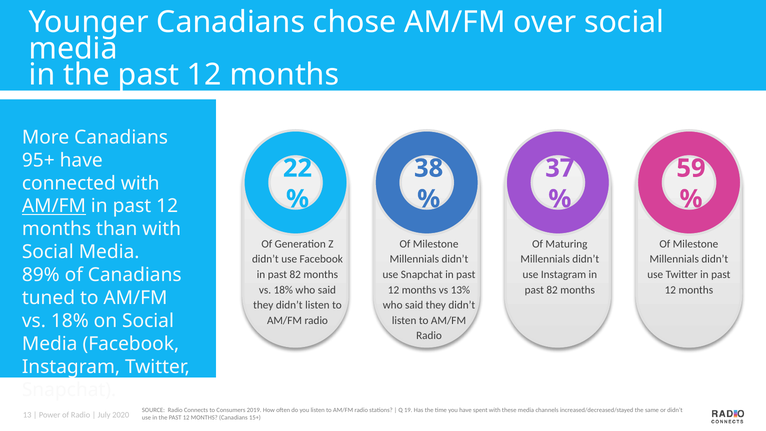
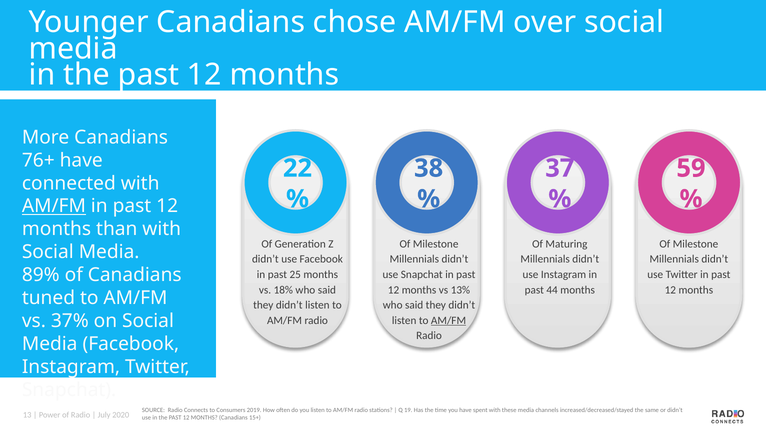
95+: 95+ -> 76+ (38, 160)
82: 82 -> 25 (295, 274)
82: 82 -> 44 (552, 290)
18%: 18% -> 37% (70, 321)
AM/FM underline: none -> present (449, 320)
